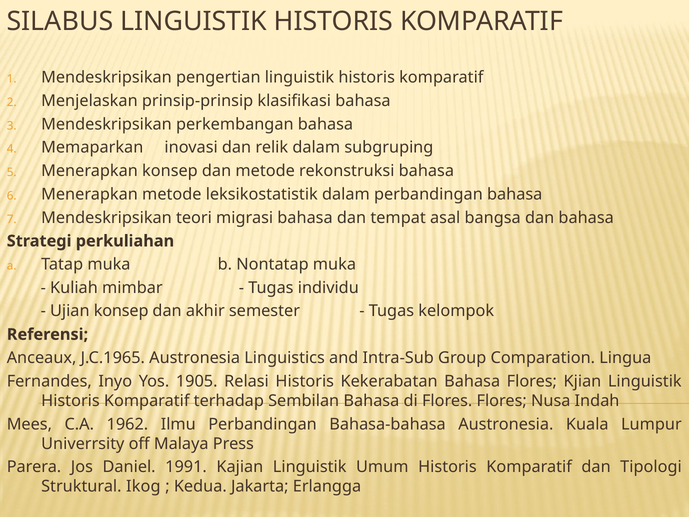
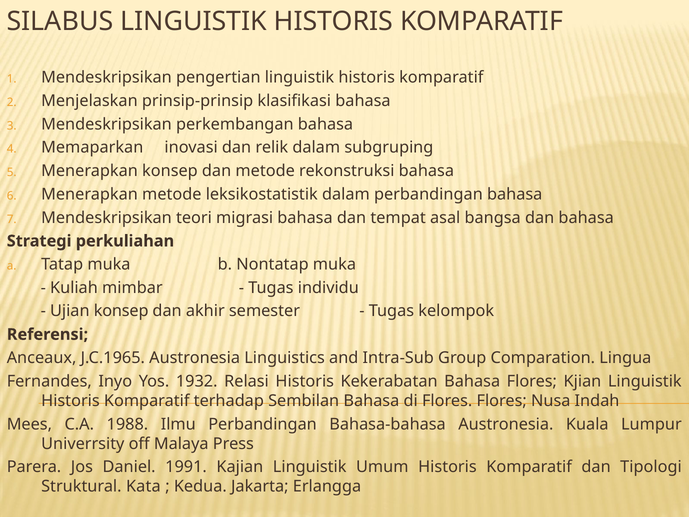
1905: 1905 -> 1932 (197, 381)
1962: 1962 -> 1988 (127, 424)
Ikog: Ikog -> Kata (143, 486)
